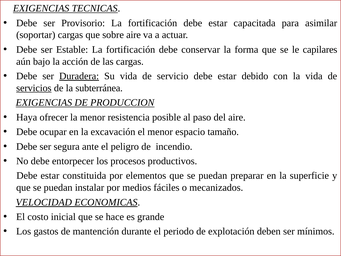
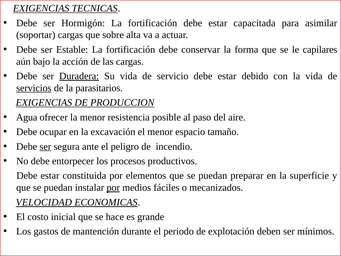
Provisorio: Provisorio -> Hormigón (83, 23)
sobre aire: aire -> alta (133, 35)
subterránea: subterránea -> parasitarios (99, 88)
Haya: Haya -> Agua (27, 117)
ser underline: none -> present (45, 146)
por underline: none -> present (113, 187)
